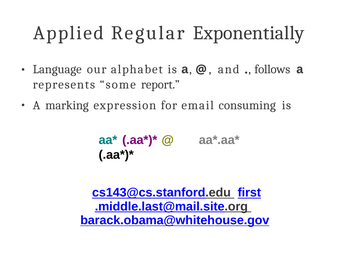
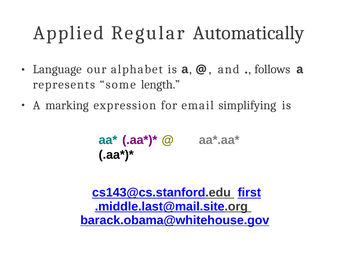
Exponentially: Exponentially -> Automatically (249, 33)
report: report -> length (160, 85)
consuming: consuming -> simplifying (247, 106)
